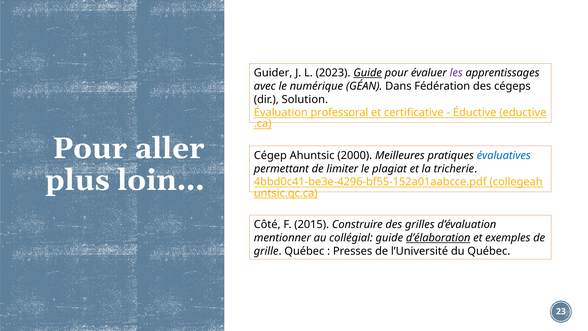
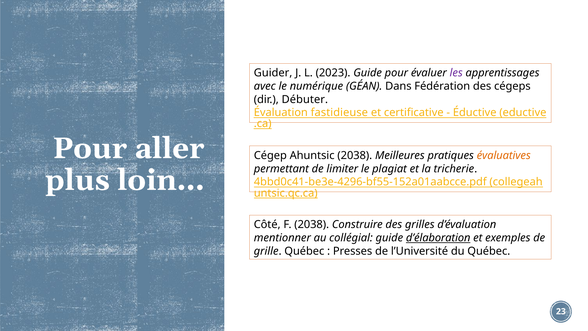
Guide underline: present -> none (368, 73)
Solution: Solution -> Débuter (305, 99)
professoral: professoral -> fastidieuse (339, 113)
Ahuntsic 2000: 2000 -> 2038 (355, 155)
évaluatives colour: blue -> orange (504, 155)
F 2015: 2015 -> 2038 (312, 225)
